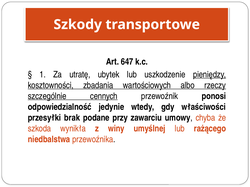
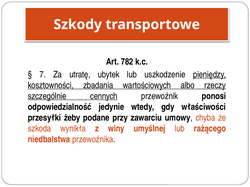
647: 647 -> 782 (127, 62)
1: 1 -> 7 (43, 75)
brak: brak -> żeby (72, 118)
